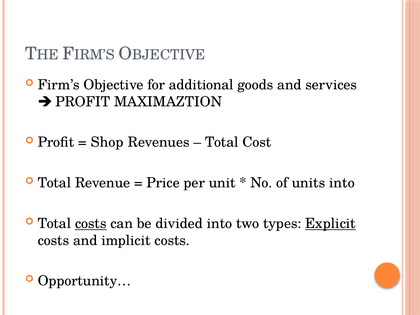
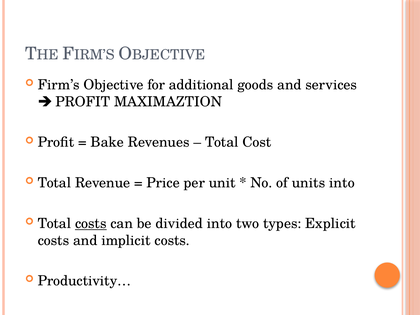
Shop: Shop -> Bake (107, 142)
Explicit underline: present -> none (330, 224)
Opportunity…: Opportunity… -> Productivity… (84, 281)
